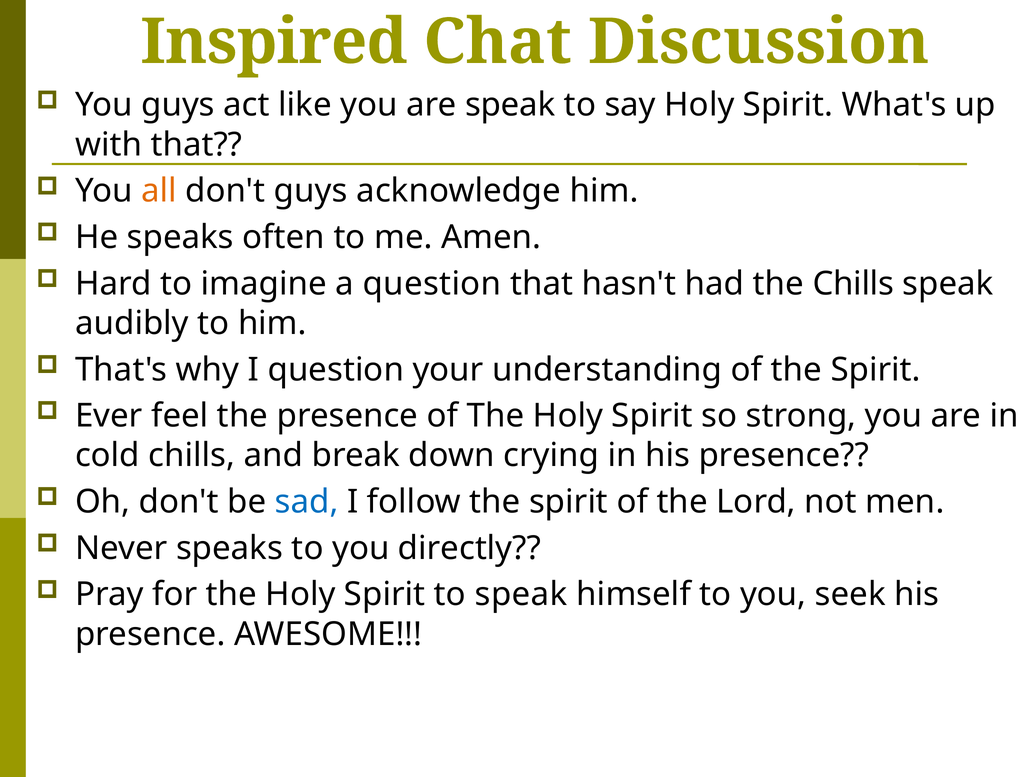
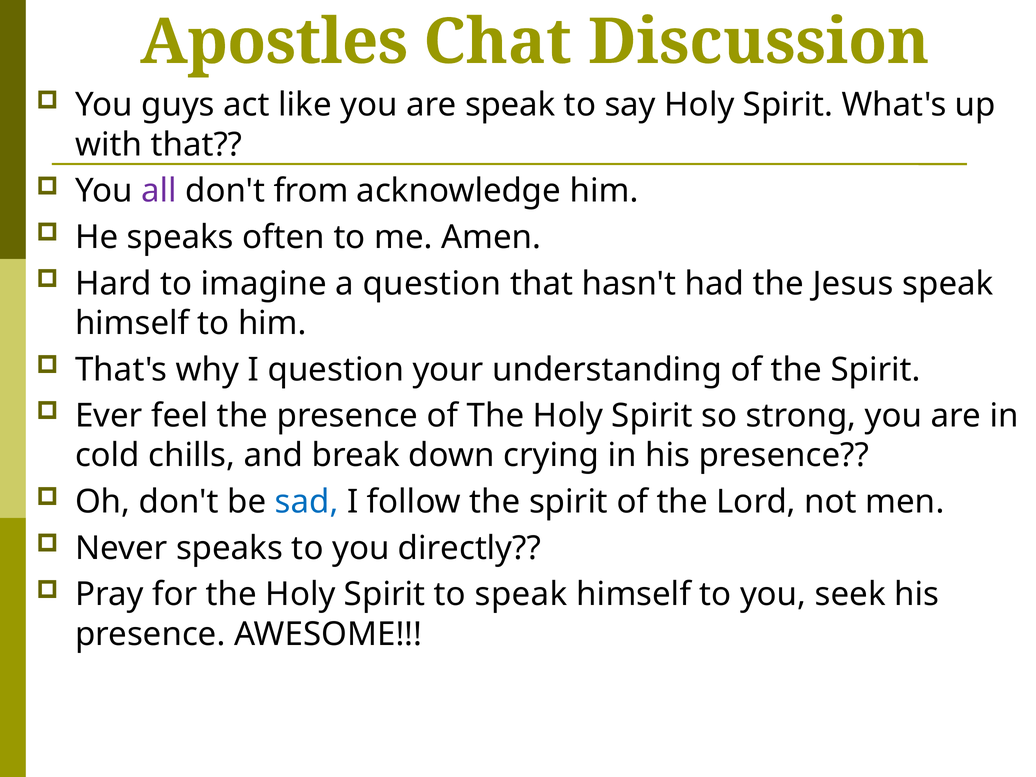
Inspired: Inspired -> Apostles (274, 42)
all colour: orange -> purple (159, 191)
don't guys: guys -> from (311, 191)
the Chills: Chills -> Jesus (853, 284)
audibly: audibly -> himself (132, 323)
